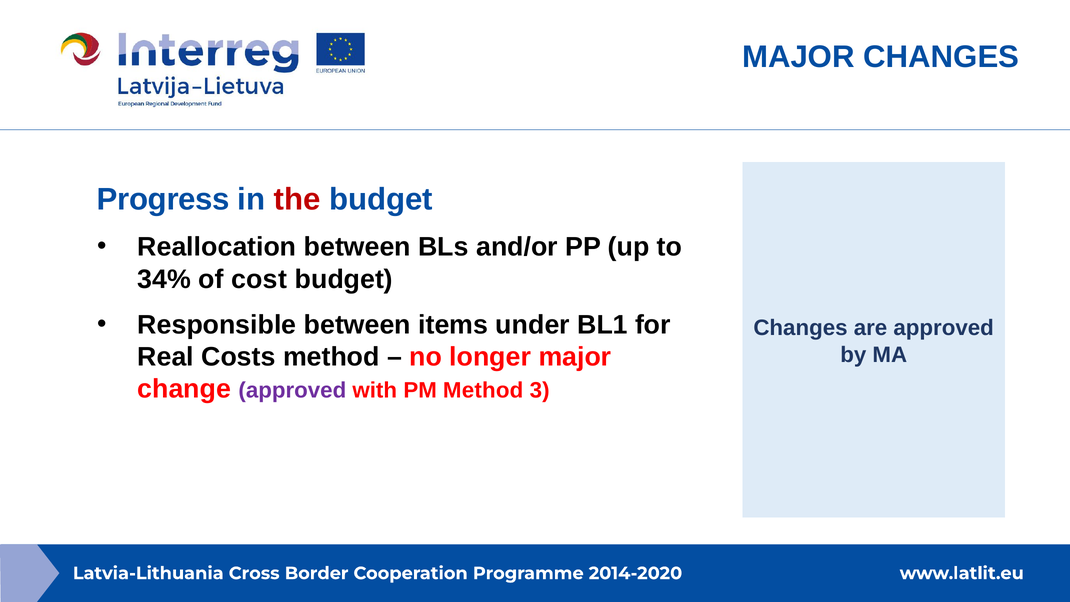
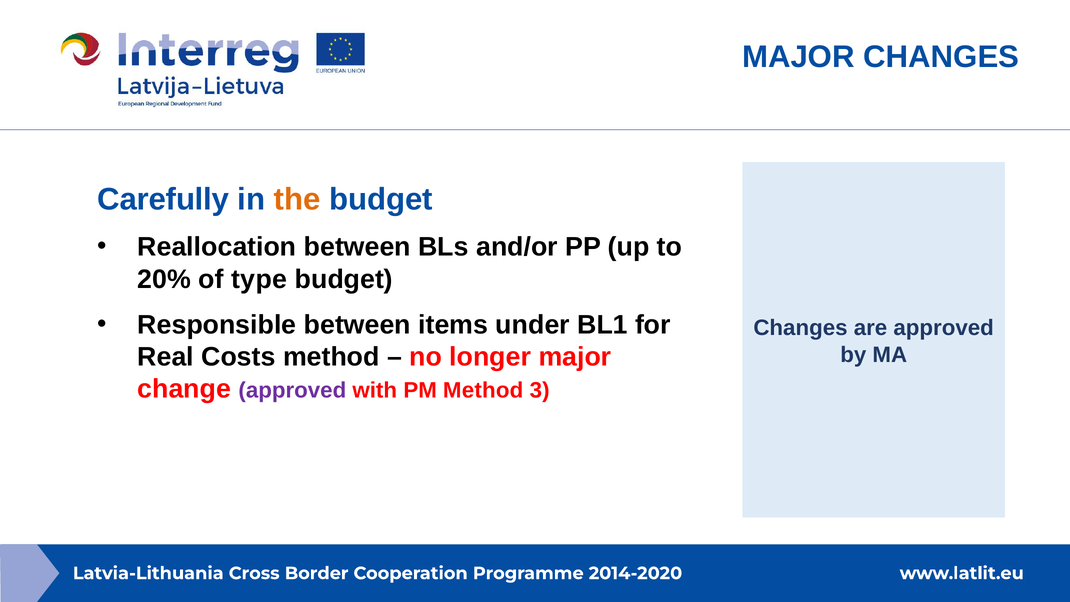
Progress: Progress -> Carefully (163, 199)
the colour: red -> orange (297, 199)
34%: 34% -> 20% (164, 279)
cost: cost -> type (259, 279)
